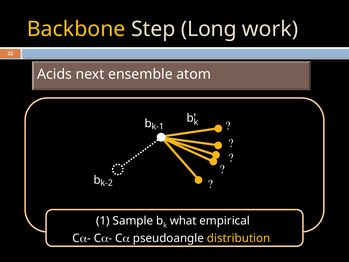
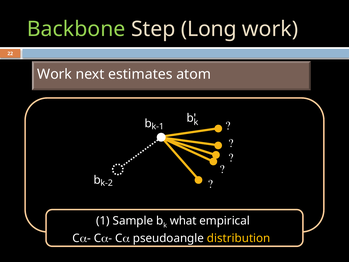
Backbone colour: yellow -> light green (76, 29)
Acids: Acids -> Work (55, 74)
ensemble: ensemble -> estimates (140, 74)
